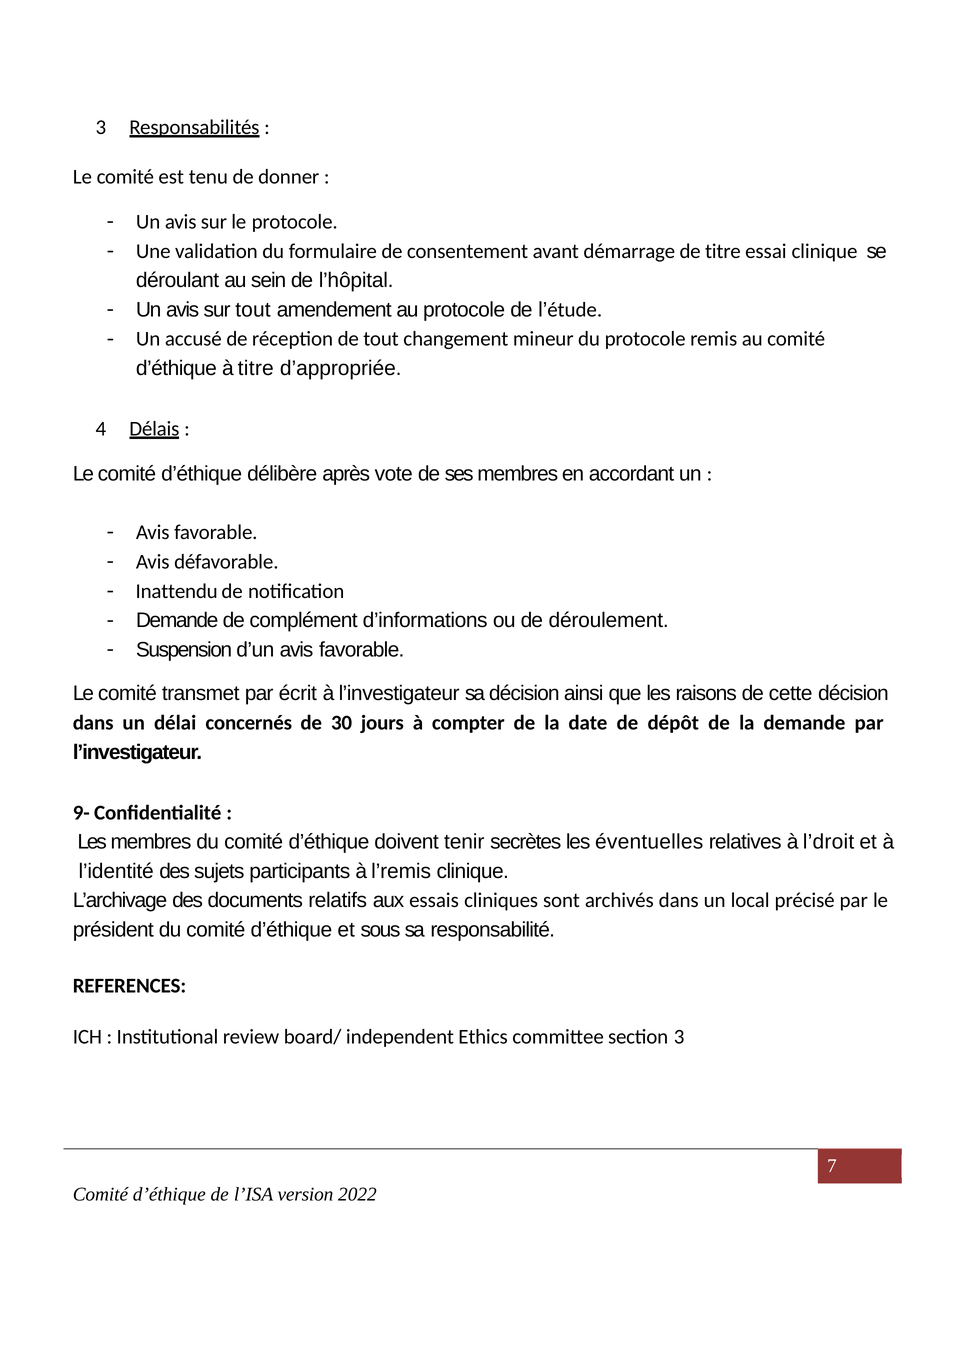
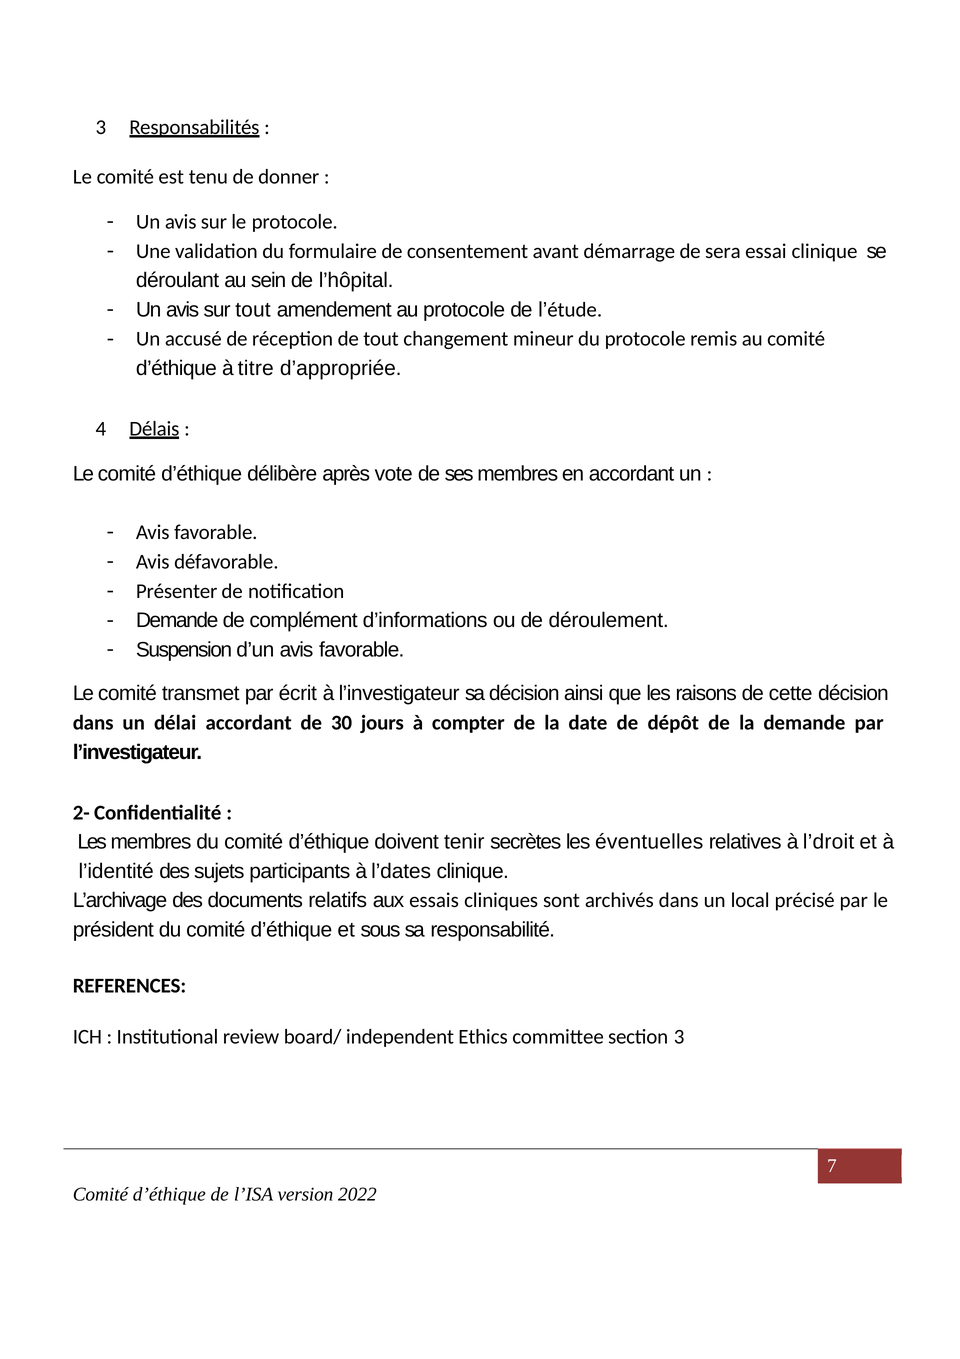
de titre: titre -> sera (723, 251)
Inattendu: Inattendu -> Présenter (177, 591)
délai concernés: concernés -> accordant (249, 723)
9-: 9- -> 2- (81, 812)
l’remis: l’remis -> l’dates (401, 871)
